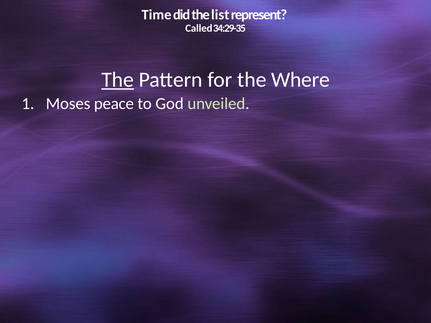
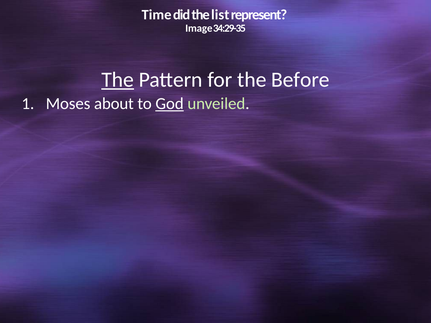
Called: Called -> Image (199, 28)
Where: Where -> Before (300, 80)
peace: peace -> about (114, 104)
God underline: none -> present (170, 104)
